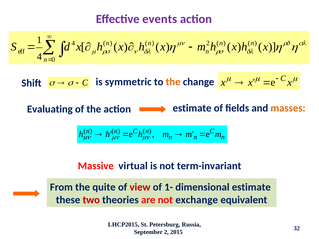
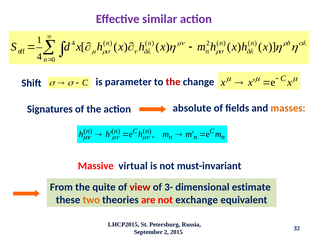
events: events -> similar (160, 19)
symmetric: symmetric -> parameter (128, 82)
the colour: orange -> red (173, 82)
Evaluating: Evaluating -> Signatures (50, 109)
action estimate: estimate -> absolute (192, 108)
term-invariant: term-invariant -> must-invariant (209, 166)
1-: 1- -> 3- (169, 187)
two colour: red -> orange (91, 200)
